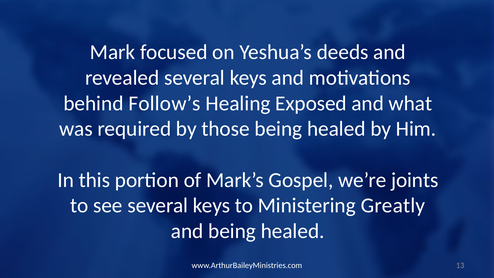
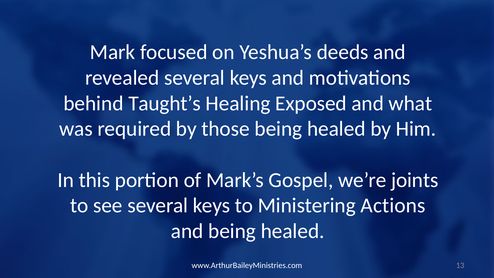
Follow’s: Follow’s -> Taught’s (165, 103)
Greatly: Greatly -> Actions (393, 205)
